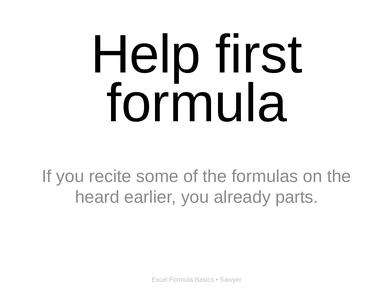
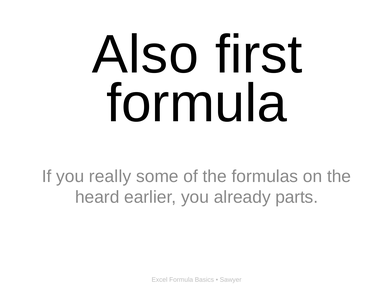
Help: Help -> Also (145, 55)
recite: recite -> really (110, 176)
